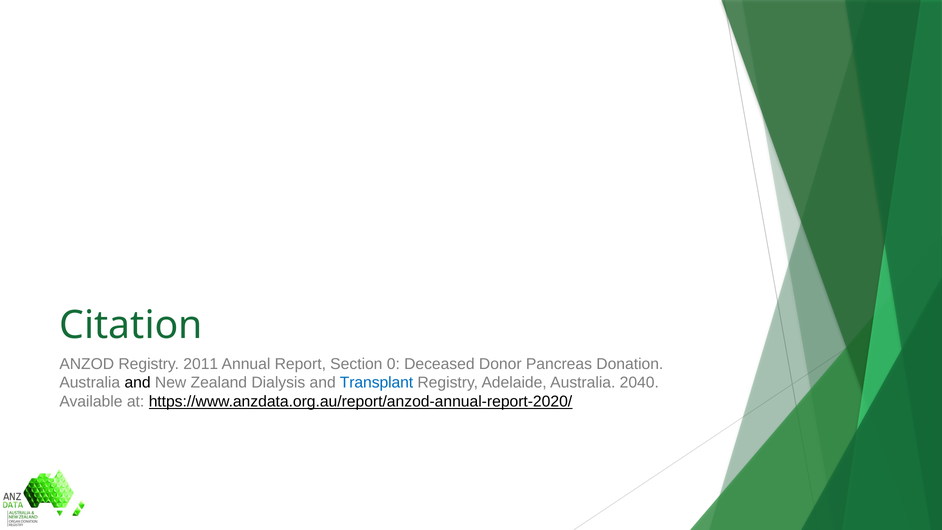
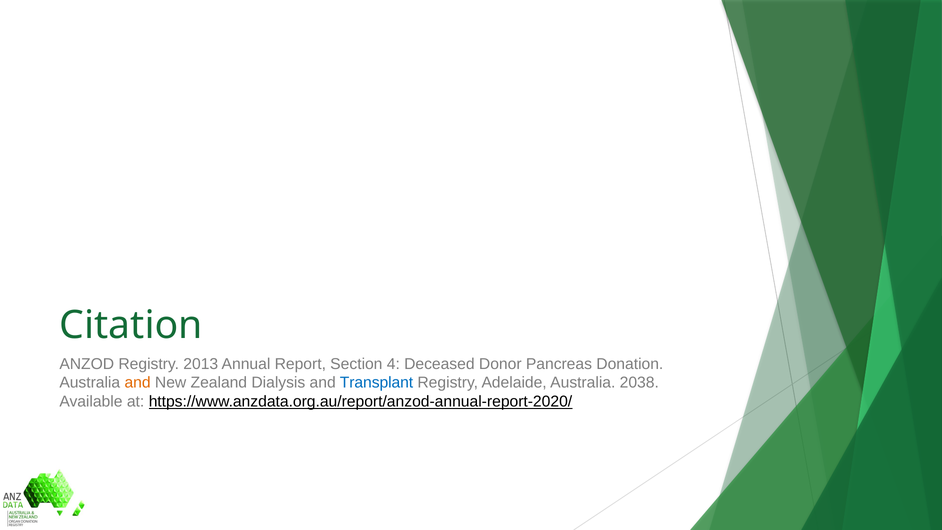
2011: 2011 -> 2013 (201, 364)
0: 0 -> 4 (393, 364)
and colour: black -> orange (138, 383)
2040: 2040 -> 2038 (639, 383)
